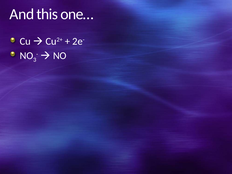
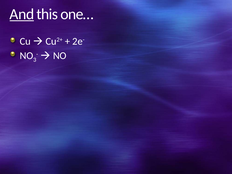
And underline: none -> present (22, 14)
